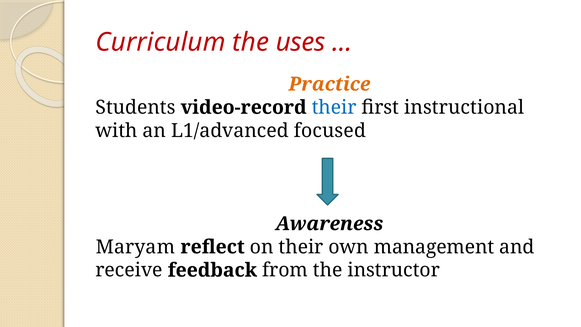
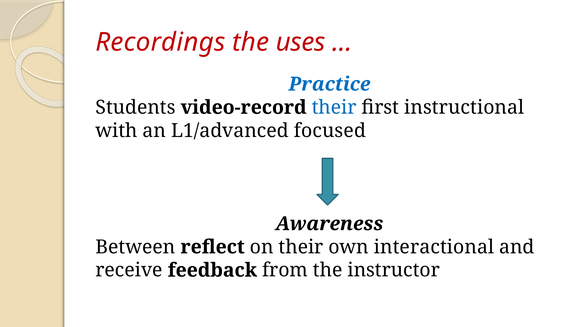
Curriculum: Curriculum -> Recordings (160, 42)
Practice colour: orange -> blue (329, 84)
Maryam: Maryam -> Between (135, 247)
management: management -> interactional (434, 247)
